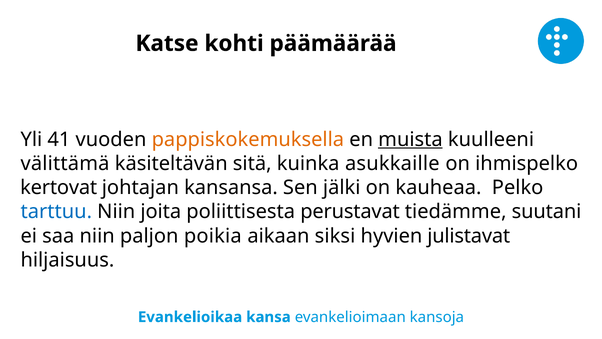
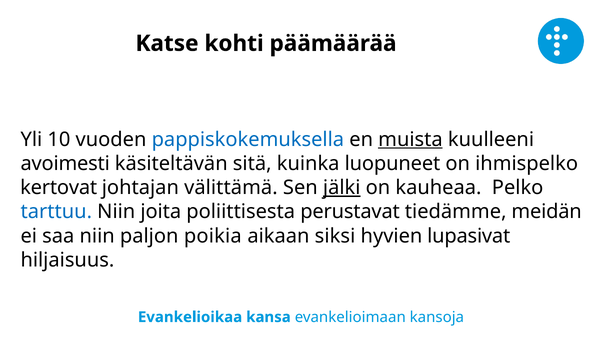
41: 41 -> 10 (59, 139)
pappiskokemuksella colour: orange -> blue (248, 139)
välittämä: välittämä -> avoimesti (65, 163)
asukkaille: asukkaille -> luopuneet (392, 163)
kansansa: kansansa -> välittämä (231, 187)
jälki underline: none -> present (342, 187)
suutani: suutani -> meidän (547, 212)
julistavat: julistavat -> lupasivat (469, 236)
